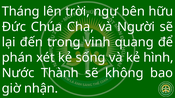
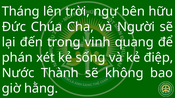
hình: hình -> điệp (158, 58)
nhận: nhận -> hằng (41, 89)
